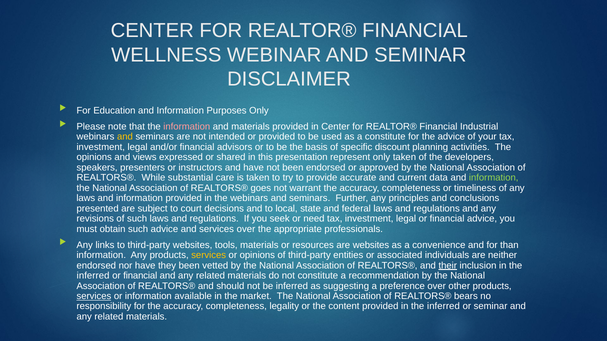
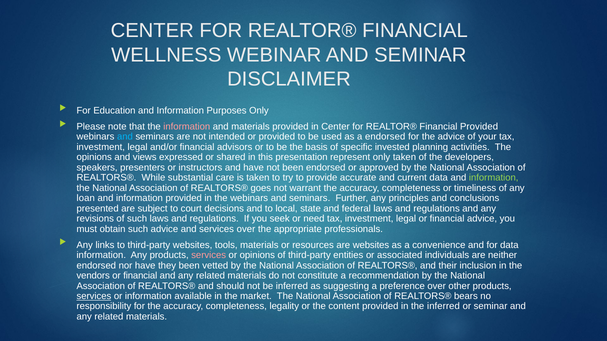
Financial Industrial: Industrial -> Provided (479, 127)
and colour: yellow -> light blue (125, 137)
a constitute: constitute -> endorsed (385, 137)
discount: discount -> invested (392, 147)
laws: laws -> loan (86, 199)
for than: than -> data (509, 245)
services colour: yellow -> pink (209, 255)
their underline: present -> none (448, 266)
inferred: inferred -> vendors (93, 276)
